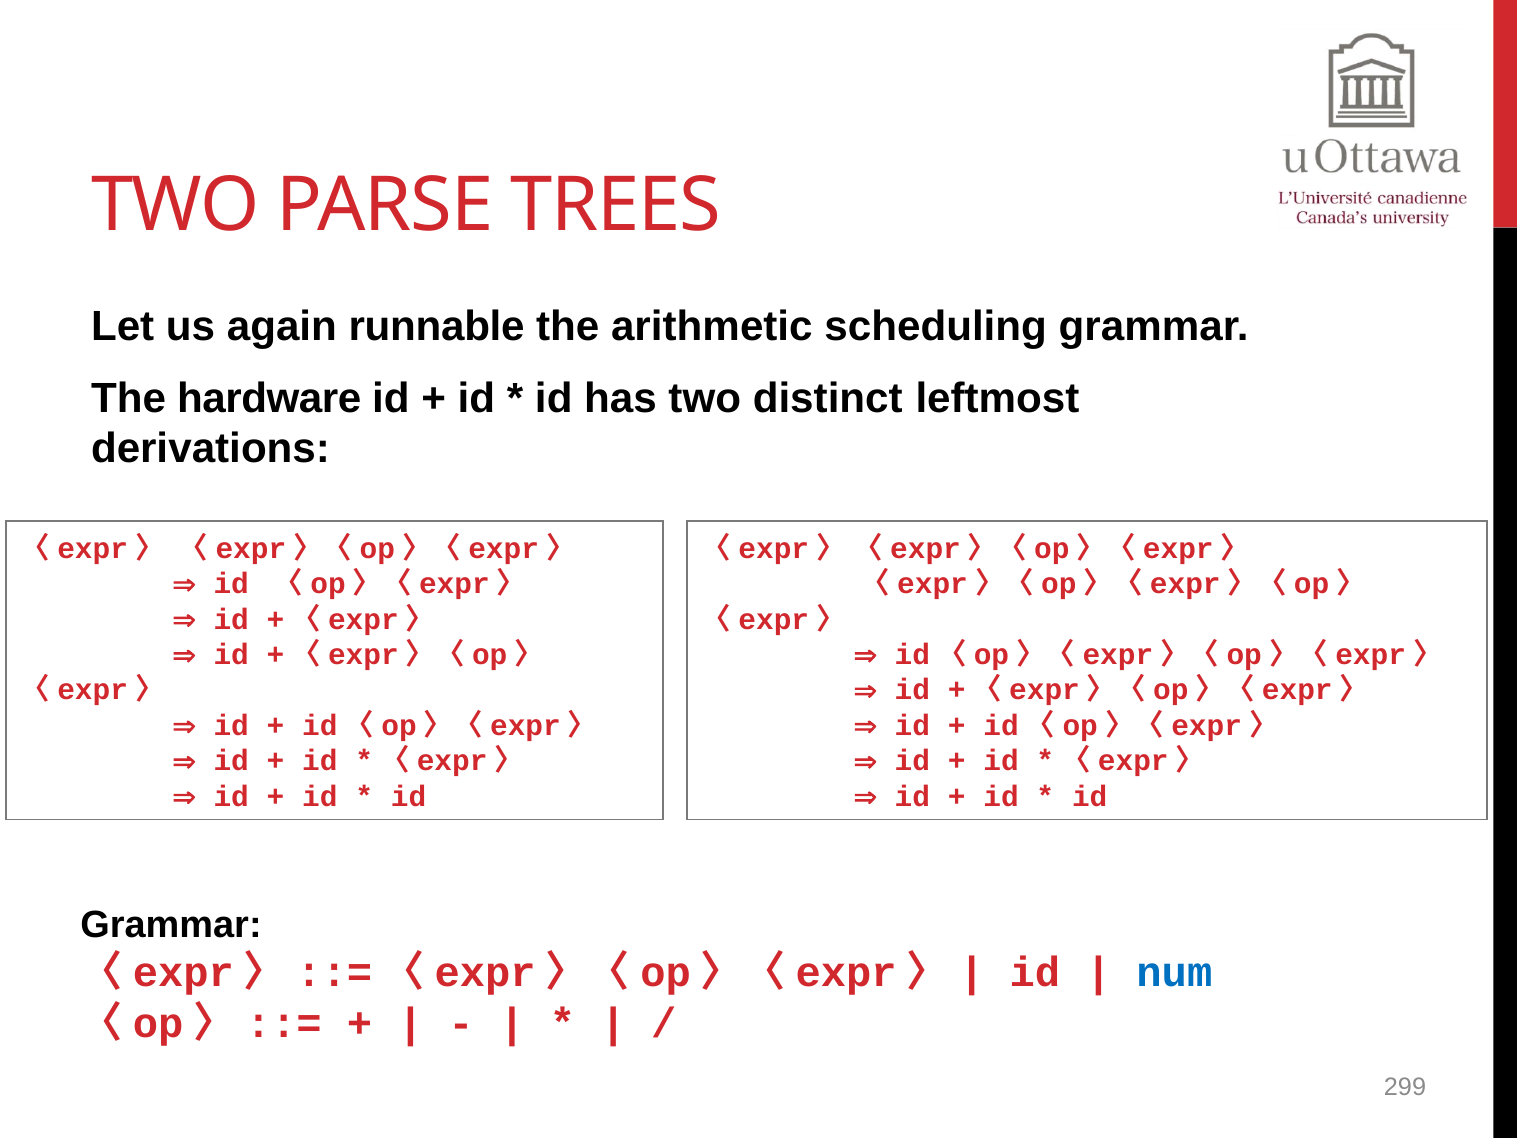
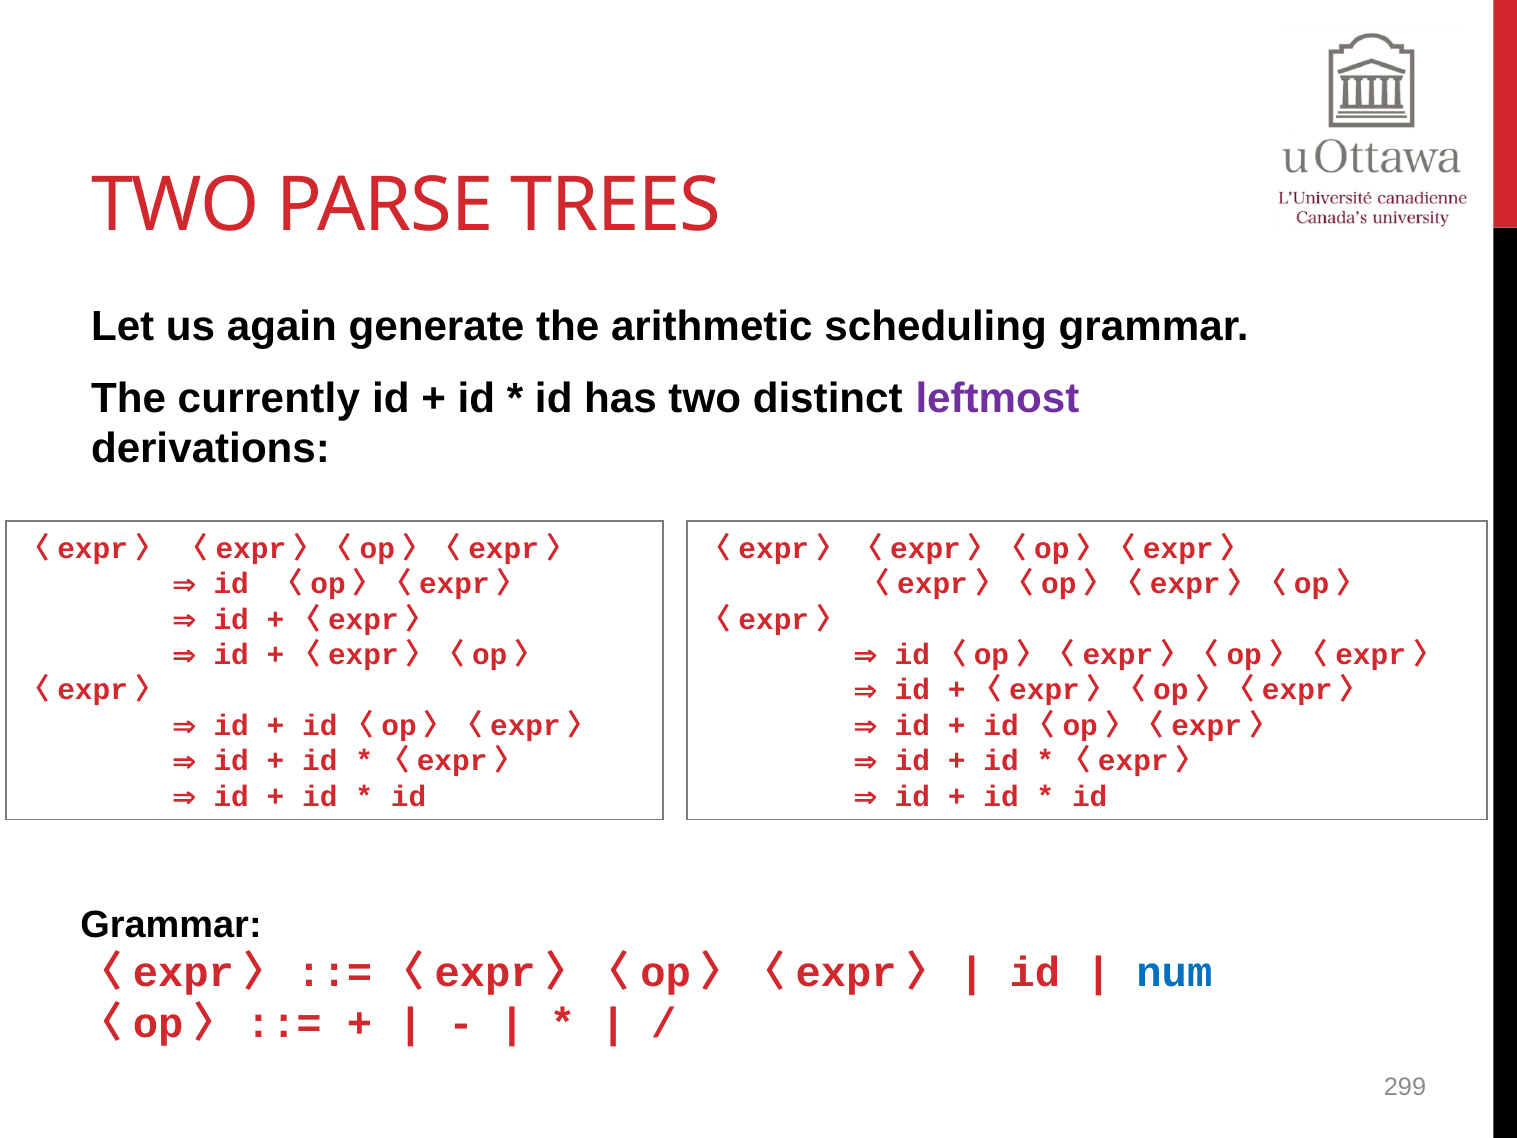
runnable: runnable -> generate (436, 327)
hardware: hardware -> currently (269, 398)
leftmost colour: black -> purple (997, 398)
